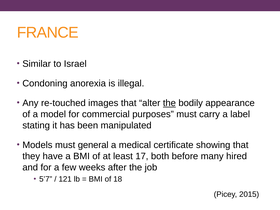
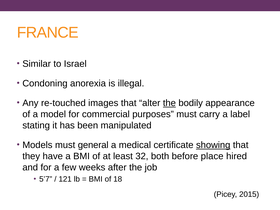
showing underline: none -> present (213, 145)
17: 17 -> 32 (142, 156)
many: many -> place (212, 156)
